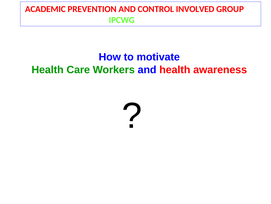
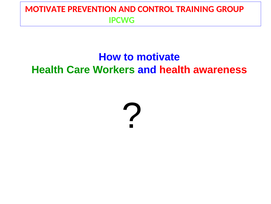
ACADEMIC: ACADEMIC -> MOTIVATE (45, 9)
INVOLVED: INVOLVED -> TRAINING (195, 9)
